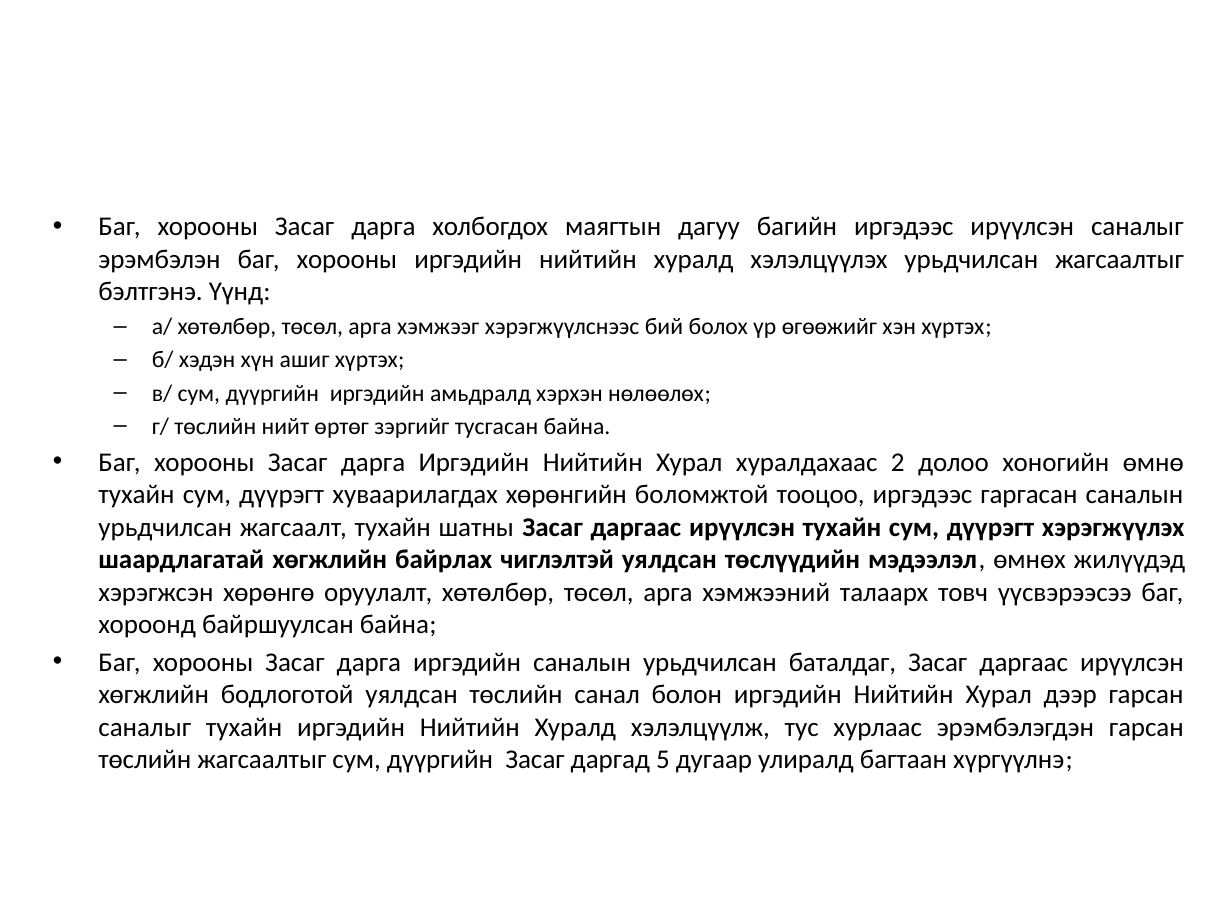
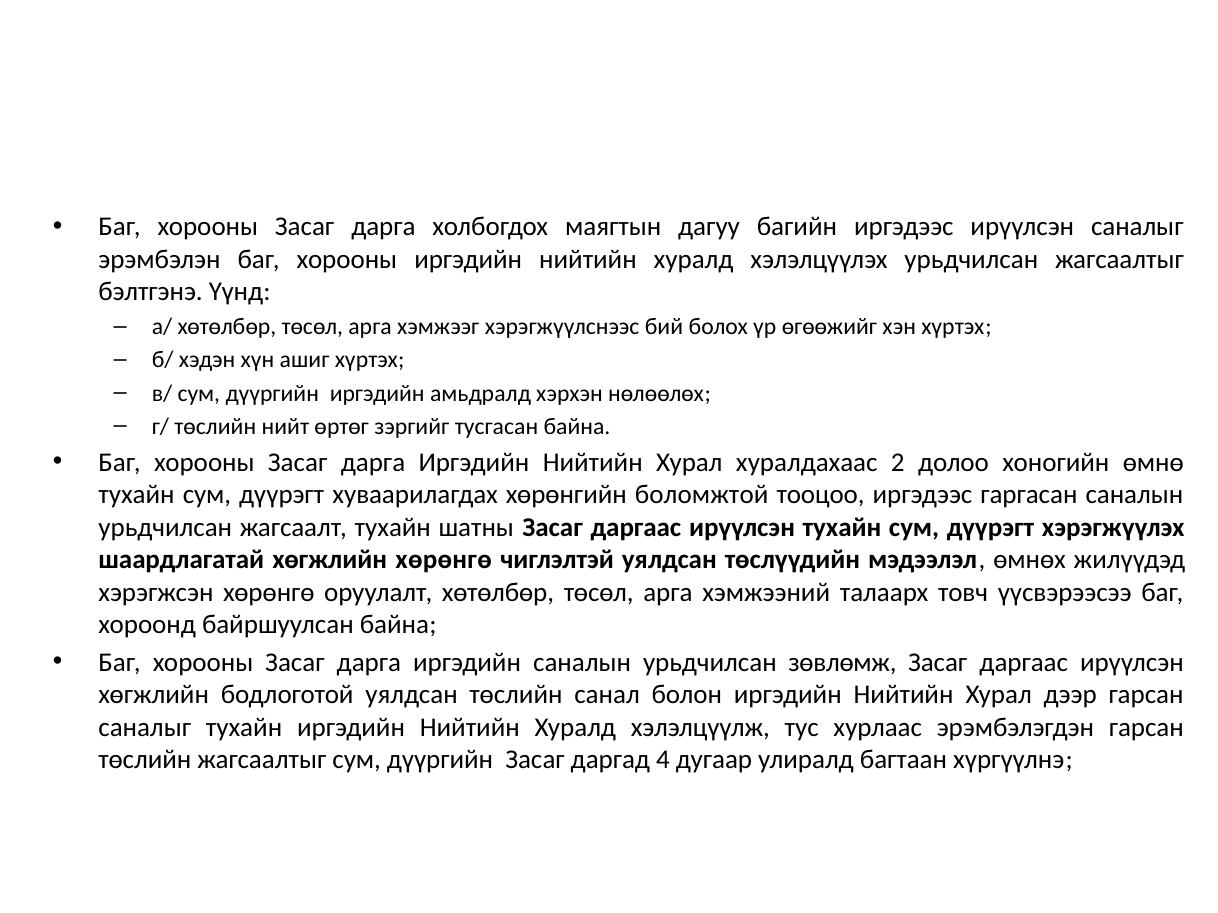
хөгжлийн байрлах: байрлах -> хөрөнгө (444, 560)
баталдаг: баталдаг -> зөвлөмж (842, 663)
5: 5 -> 4 (663, 760)
